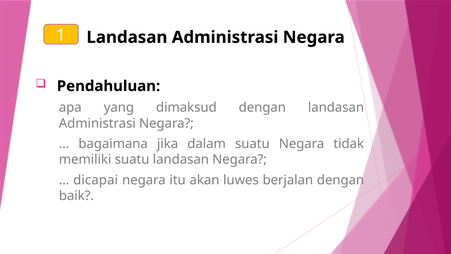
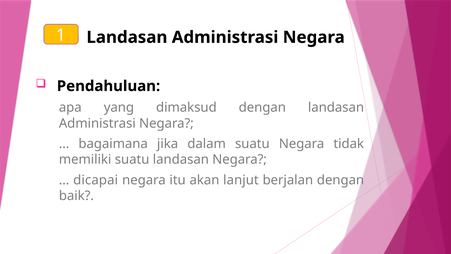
luwes: luwes -> lanjut (241, 180)
